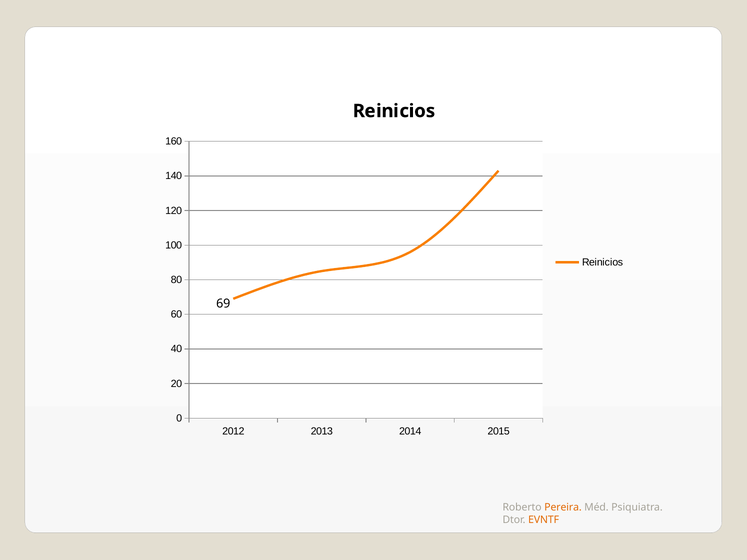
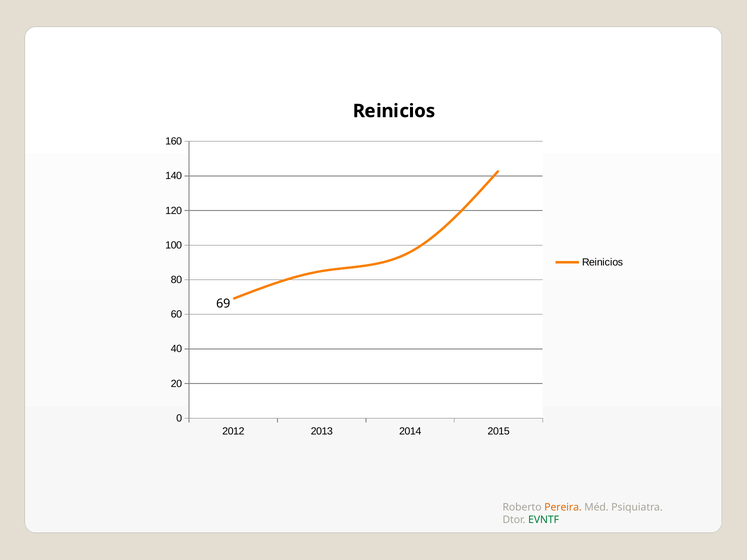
EVNTF colour: orange -> green (544, 520)
